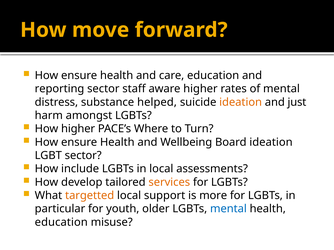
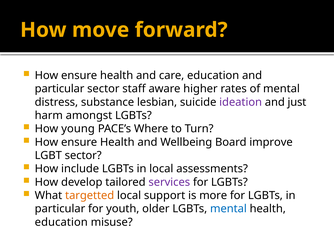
reporting: reporting -> particular (60, 89)
helped: helped -> lesbian (157, 102)
ideation colour: orange -> purple (241, 102)
How higher: higher -> young (78, 129)
Board ideation: ideation -> improve (271, 142)
services colour: orange -> purple (169, 183)
